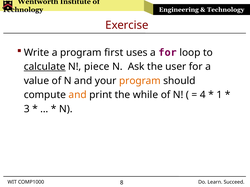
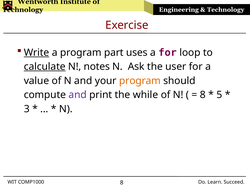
Write underline: none -> present (37, 53)
first: first -> part (114, 53)
piece: piece -> notes (97, 67)
and colour: orange -> purple (78, 95)
4: 4 -> 8 (203, 95)
1: 1 -> 5 (219, 95)
